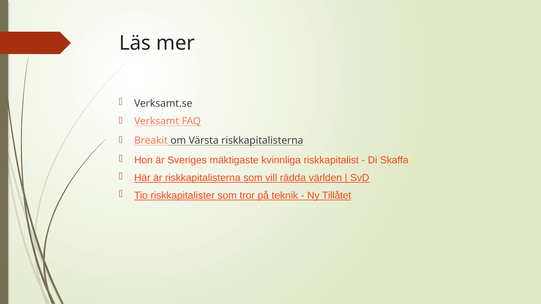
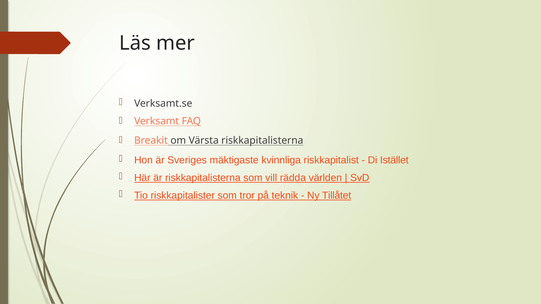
Skaffa: Skaffa -> Istället (394, 160)
